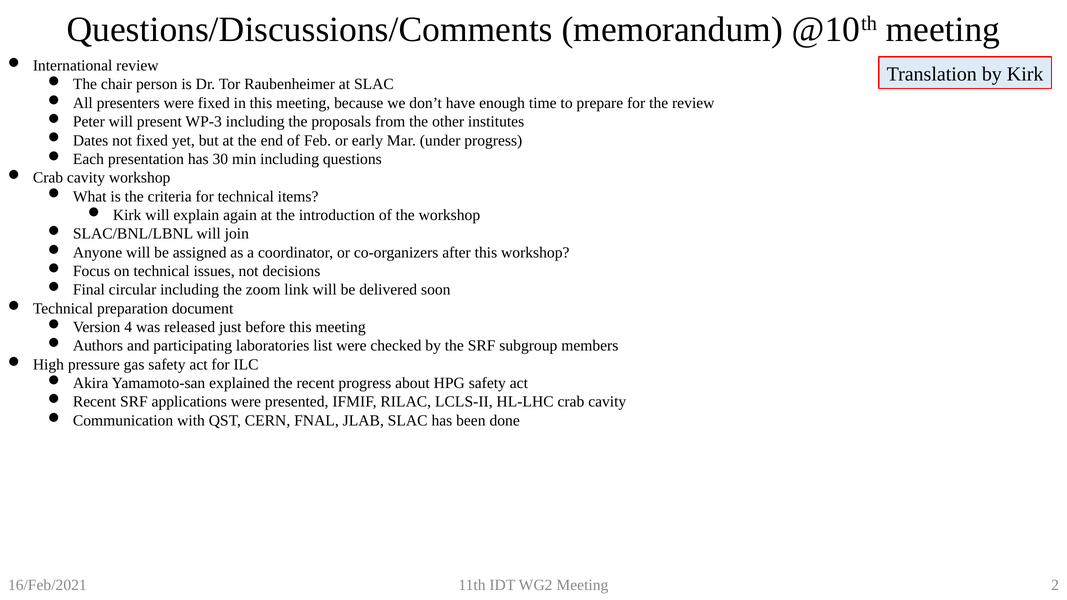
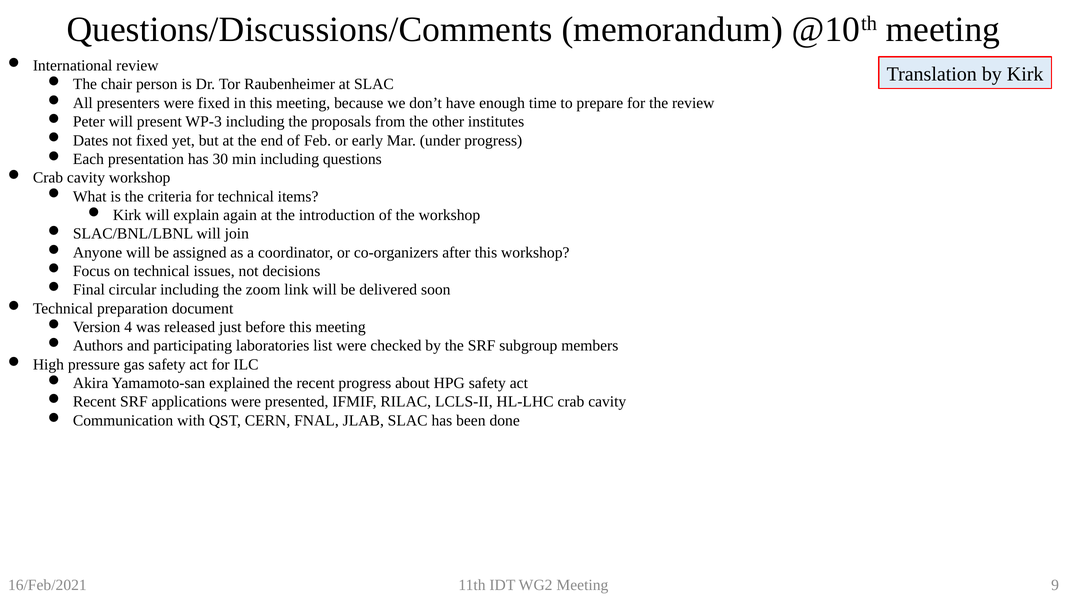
2: 2 -> 9 (1055, 585)
